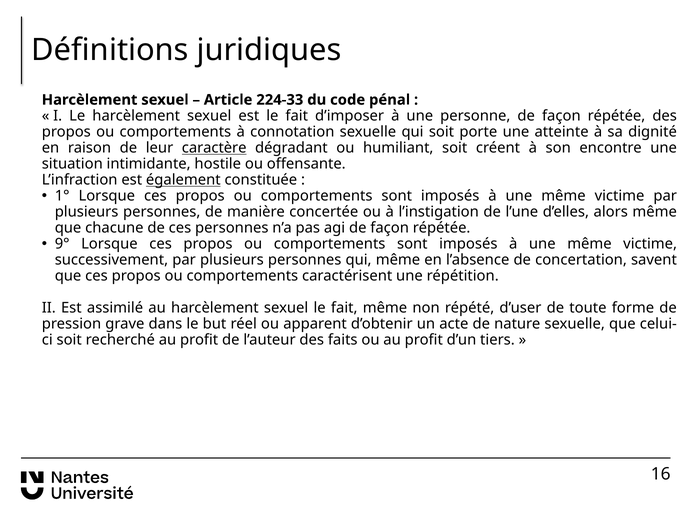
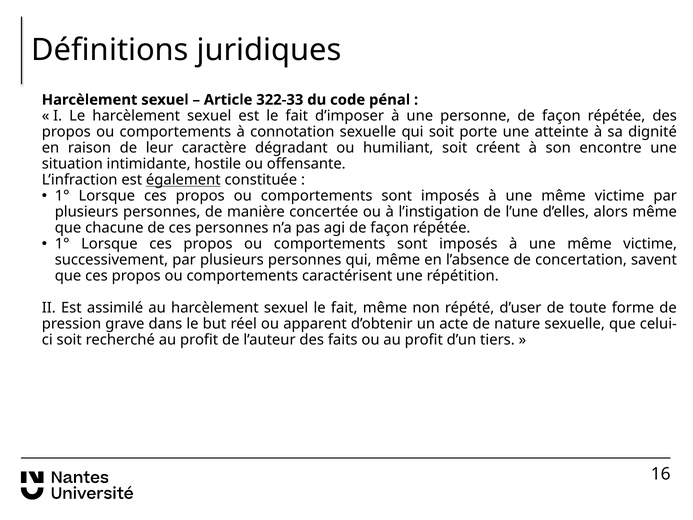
224-33: 224-33 -> 322-33 (280, 100)
caractère underline: present -> none (214, 148)
9°: 9° -> 1° (62, 244)
